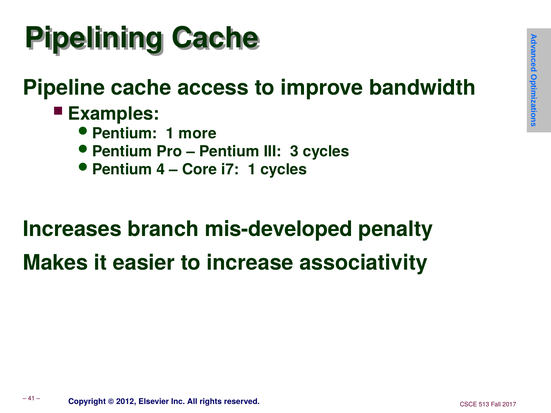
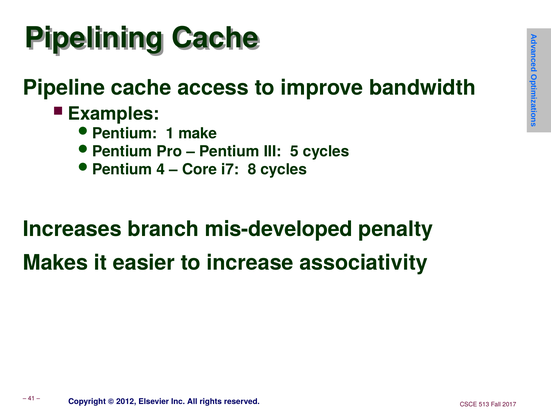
more: more -> make (198, 134)
3: 3 -> 5 (294, 152)
i7 1: 1 -> 8 (252, 170)
